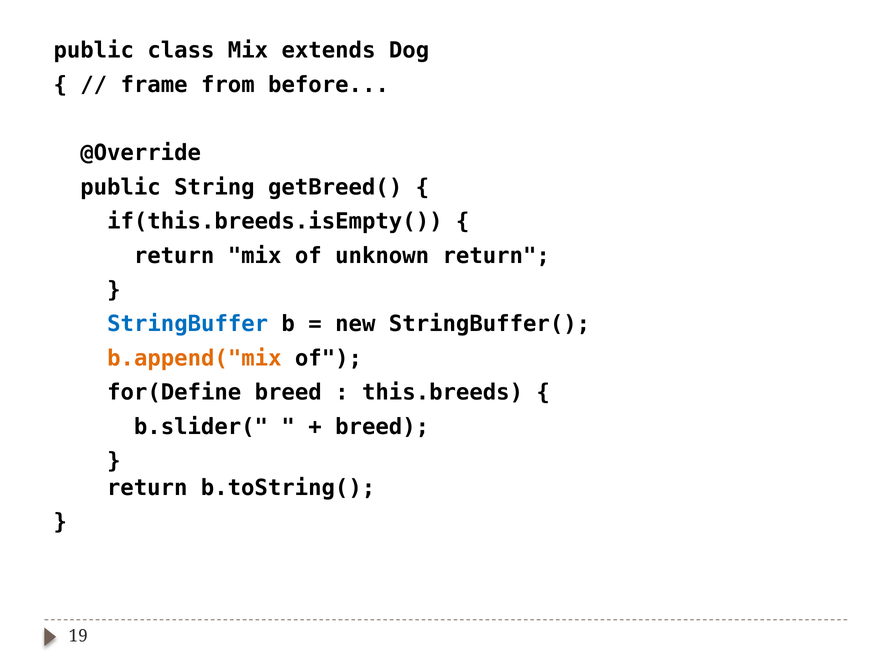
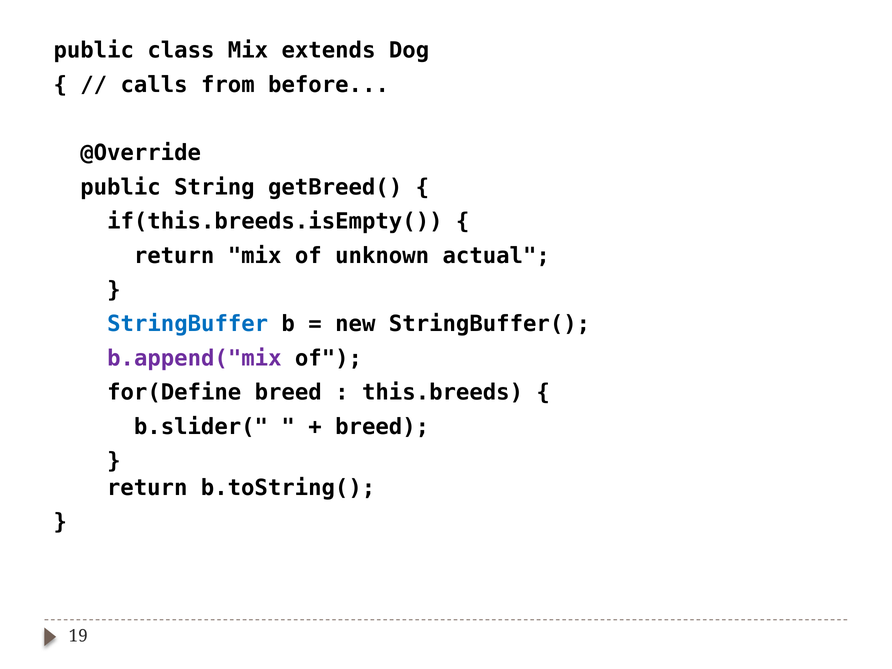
frame: frame -> calls (154, 85)
unknown return: return -> actual (496, 256)
b.append("mix colour: orange -> purple (194, 358)
